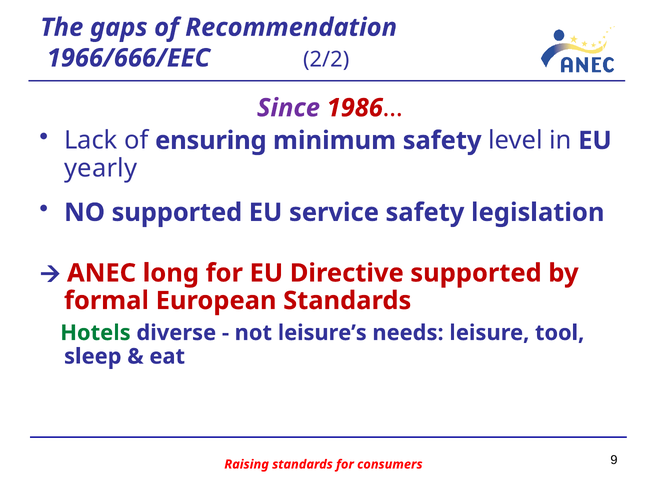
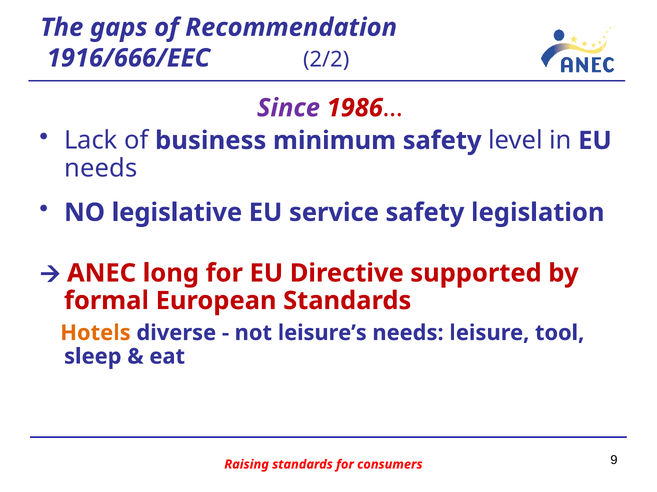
1966/666/EEC: 1966/666/EEC -> 1916/666/EEC (129, 58)
ensuring: ensuring -> business (211, 141)
yearly: yearly -> needs (101, 168)
NO supported: supported -> legislative (177, 213)
Hotels colour: green -> orange (95, 333)
